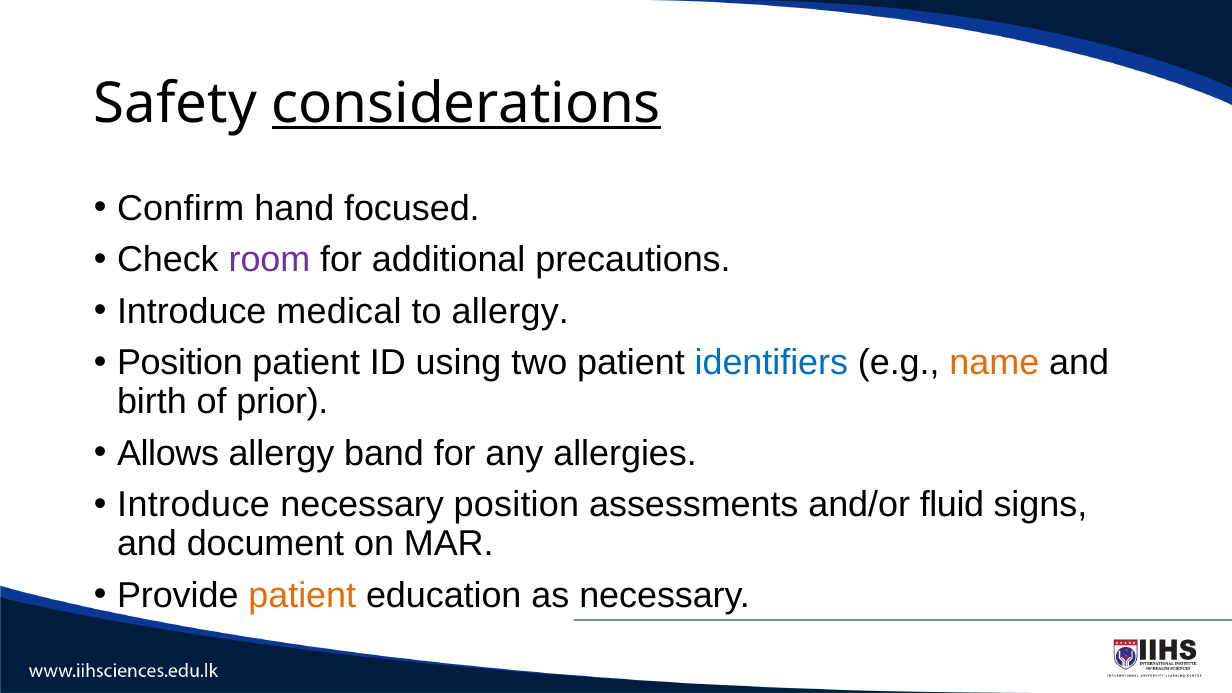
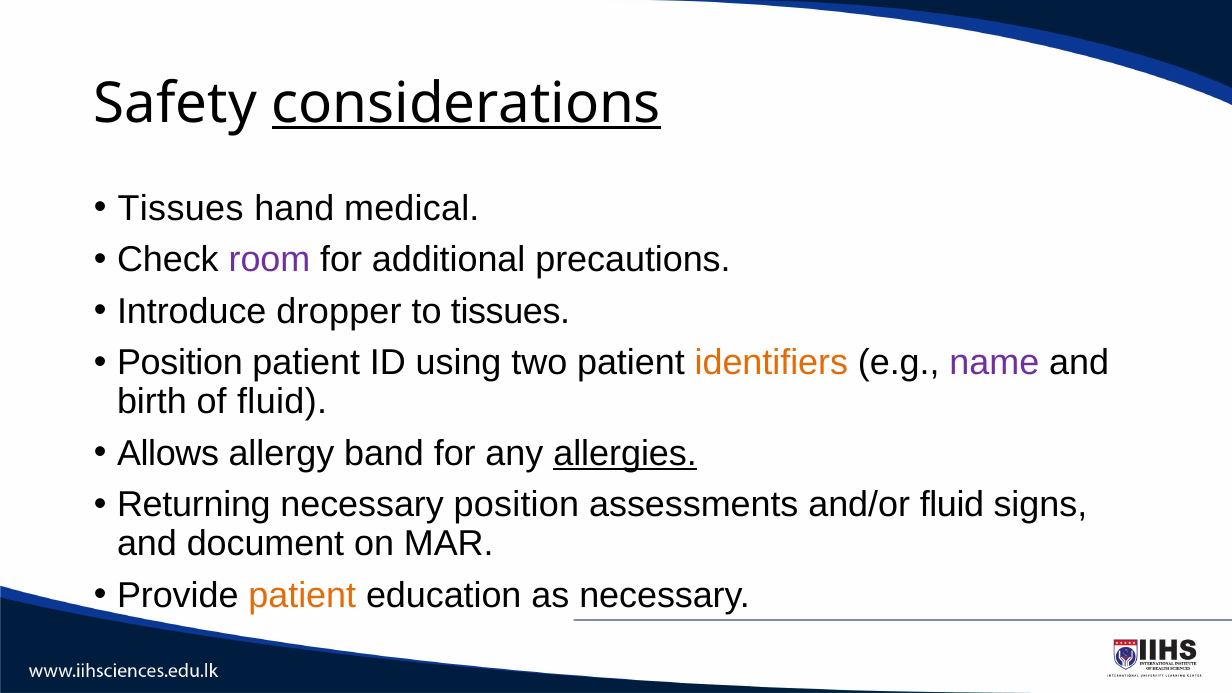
Confirm: Confirm -> Tissues (181, 208)
focused: focused -> medical (412, 208)
medical: medical -> dropper (339, 311)
to allergy: allergy -> tissues (511, 311)
identifiers colour: blue -> orange (771, 363)
name colour: orange -> purple (994, 363)
of prior: prior -> fluid (282, 402)
allergies underline: none -> present (625, 453)
Introduce: Introduce -> Returning (194, 505)
